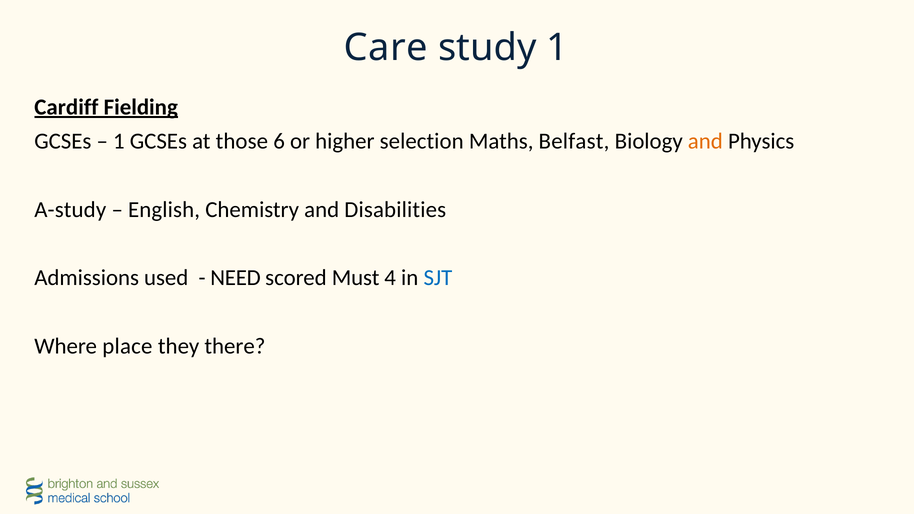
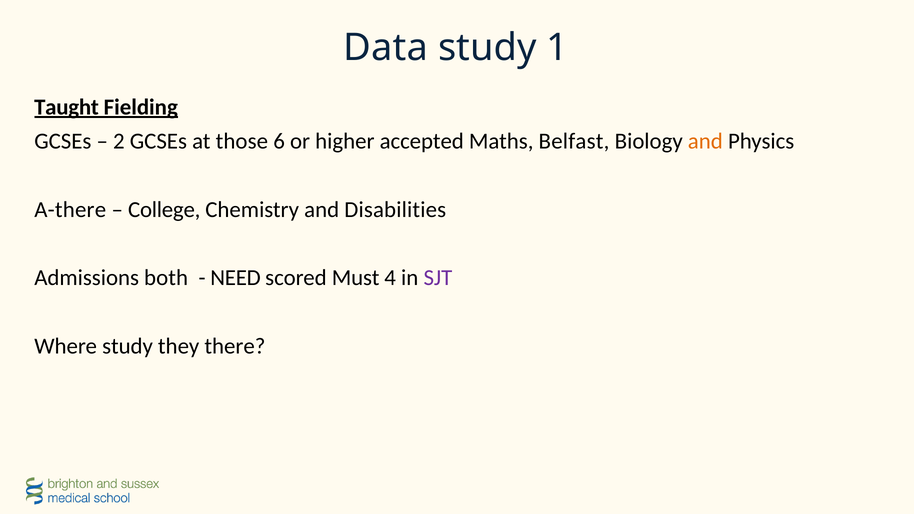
Care: Care -> Data (386, 48)
Cardiff: Cardiff -> Taught (67, 107)
1: 1 -> 2 (119, 141)
selection: selection -> accepted (422, 141)
A-study: A-study -> A-there (70, 210)
English: English -> College (164, 210)
used: used -> both (166, 278)
SJT colour: blue -> purple (438, 278)
Where place: place -> study (128, 346)
